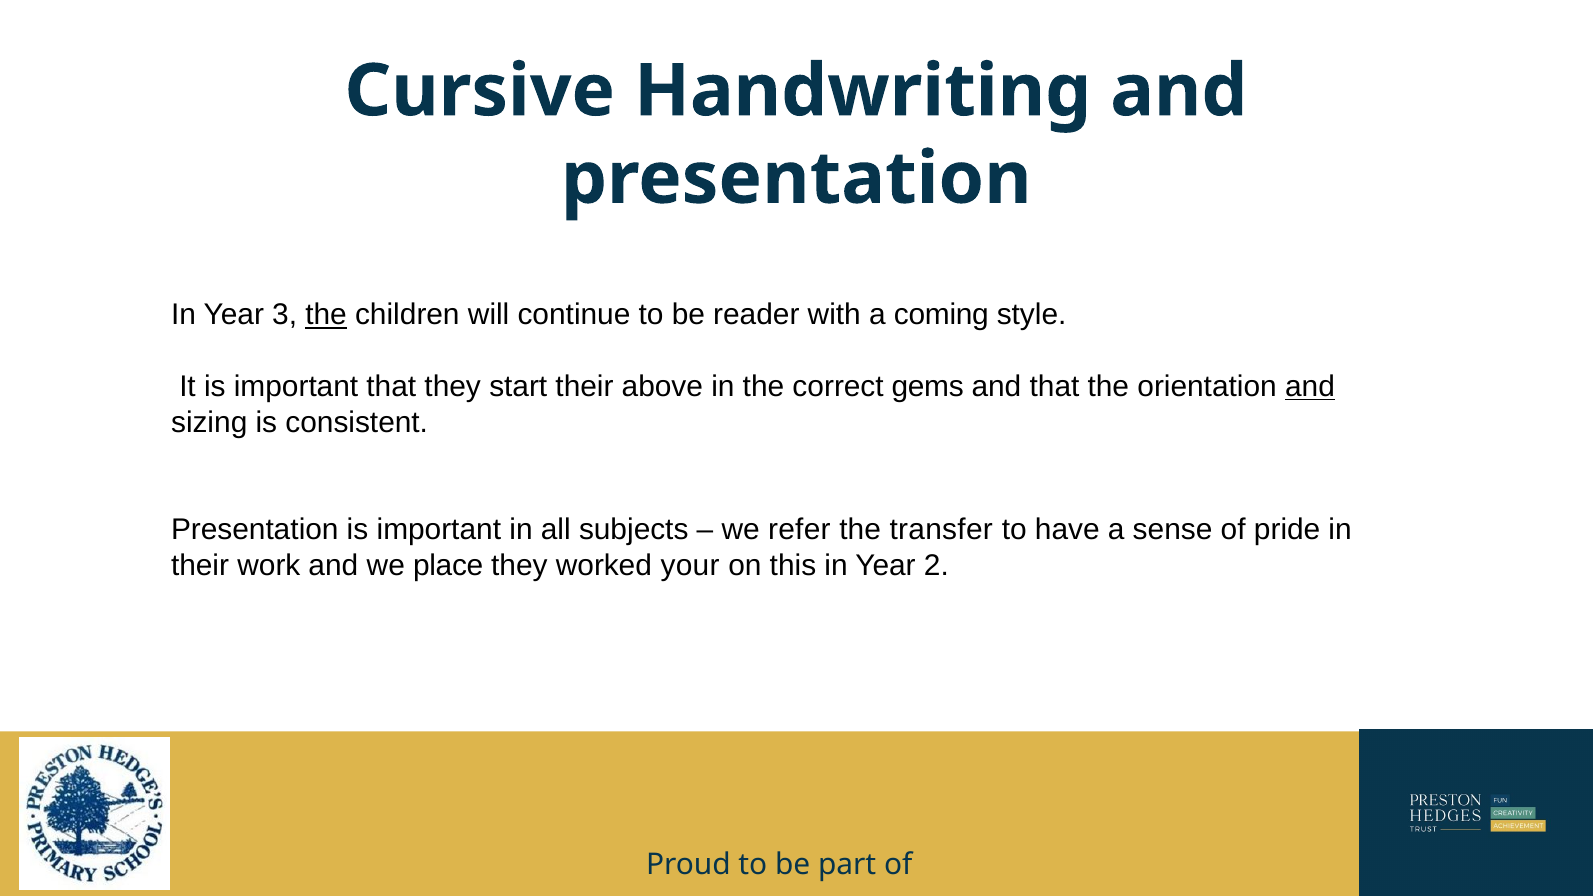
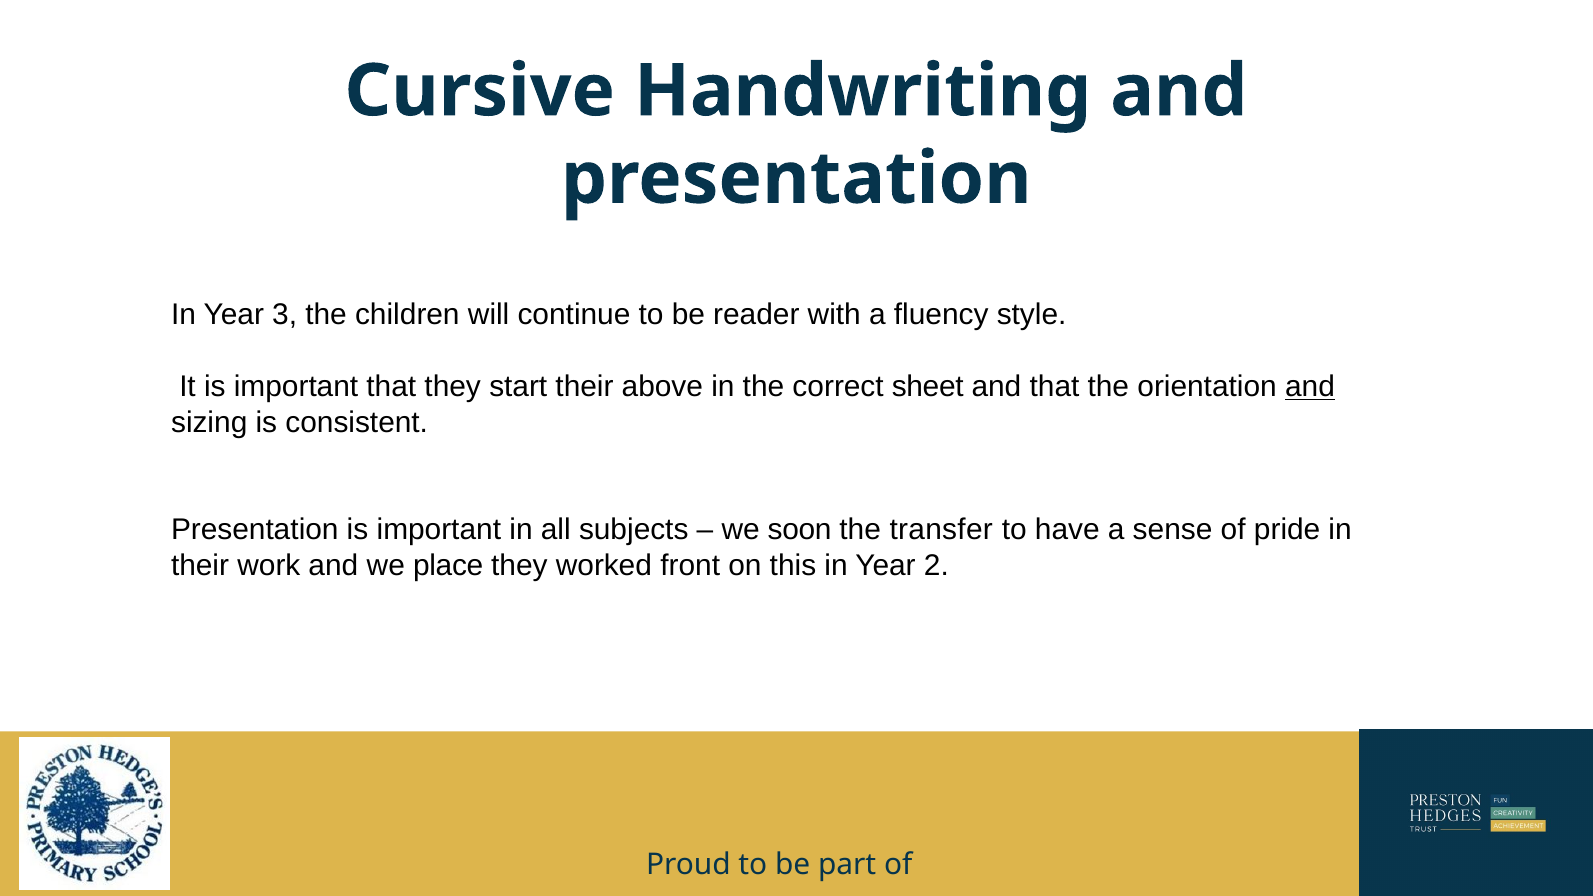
the underline: present -> none (326, 315)
coming: coming -> fluency (941, 315)
gems: gems -> sheet (928, 387)
refer: refer -> soon (800, 530)
your: your -> front (690, 566)
